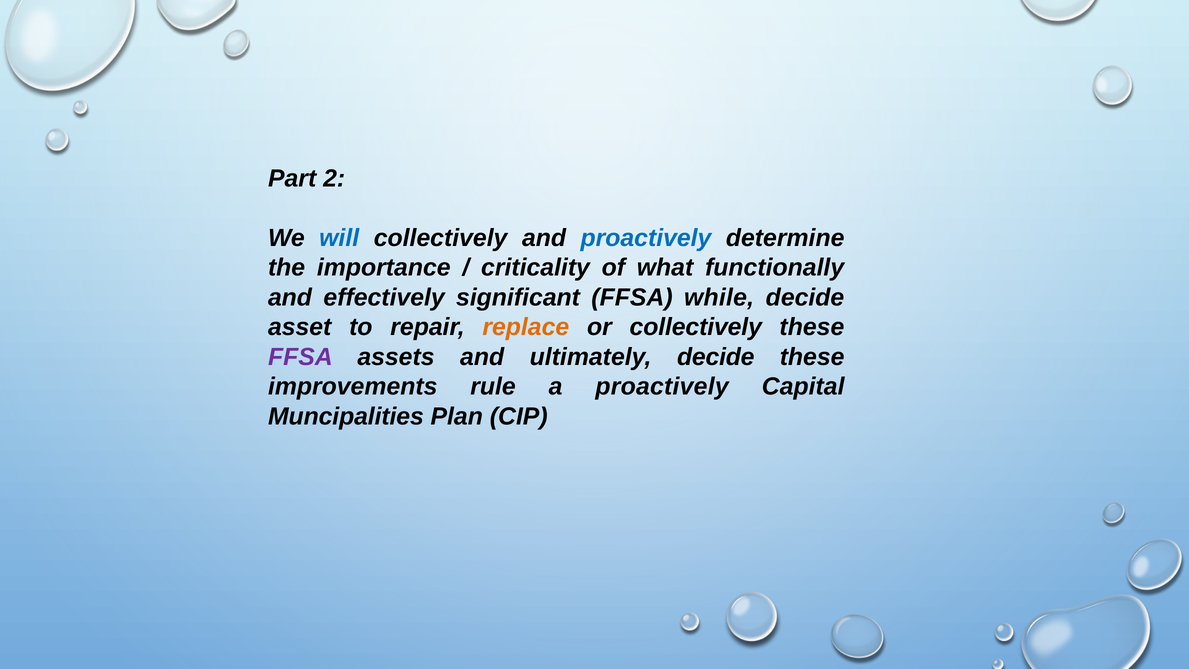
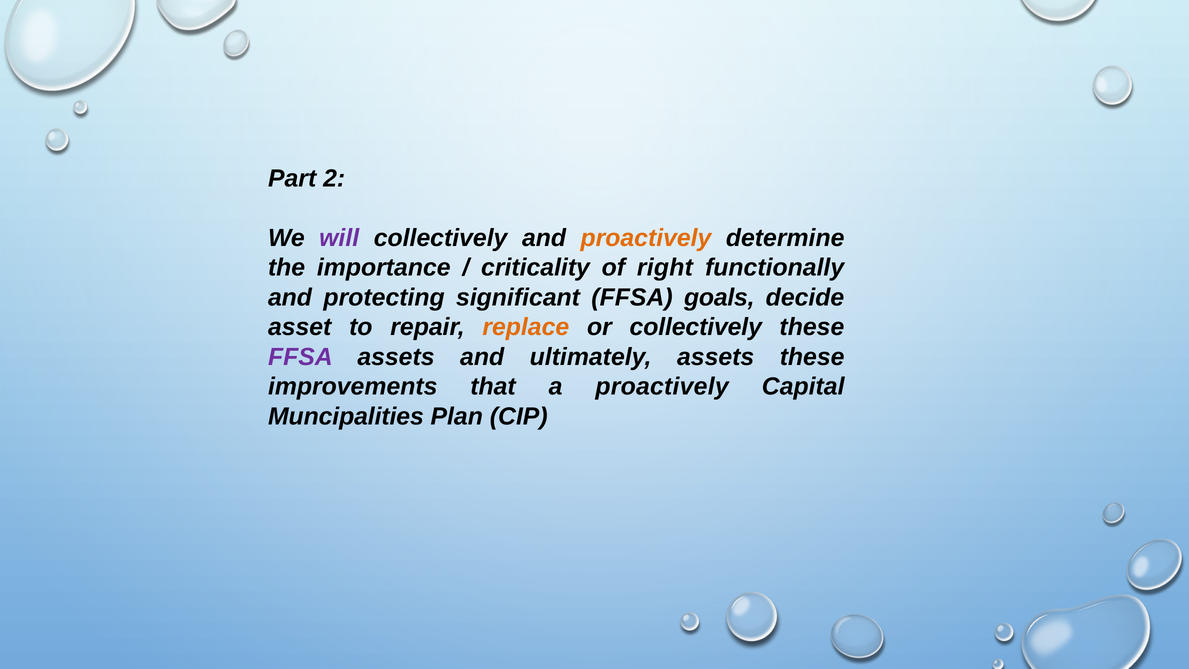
will colour: blue -> purple (339, 238)
proactively colour: blue -> orange (646, 238)
what: what -> right (665, 268)
effectively: effectively -> protecting (384, 297)
while: while -> goals (719, 297)
ultimately decide: decide -> assets (716, 357)
rule: rule -> that (493, 386)
